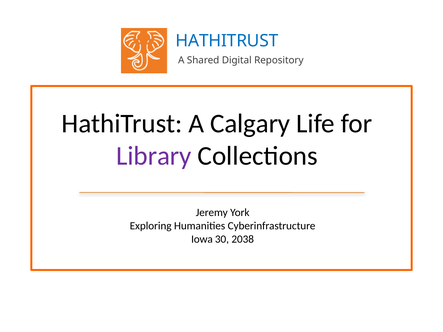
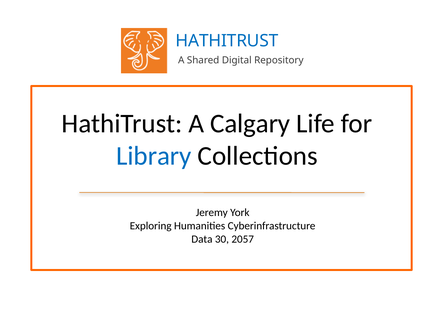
Library colour: purple -> blue (154, 156)
Iowa: Iowa -> Data (202, 239)
2038: 2038 -> 2057 (243, 239)
